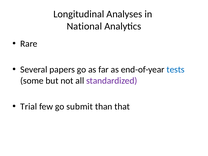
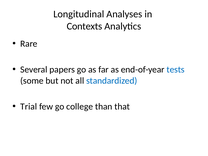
National: National -> Contexts (84, 26)
standardized colour: purple -> blue (112, 81)
submit: submit -> college (80, 107)
